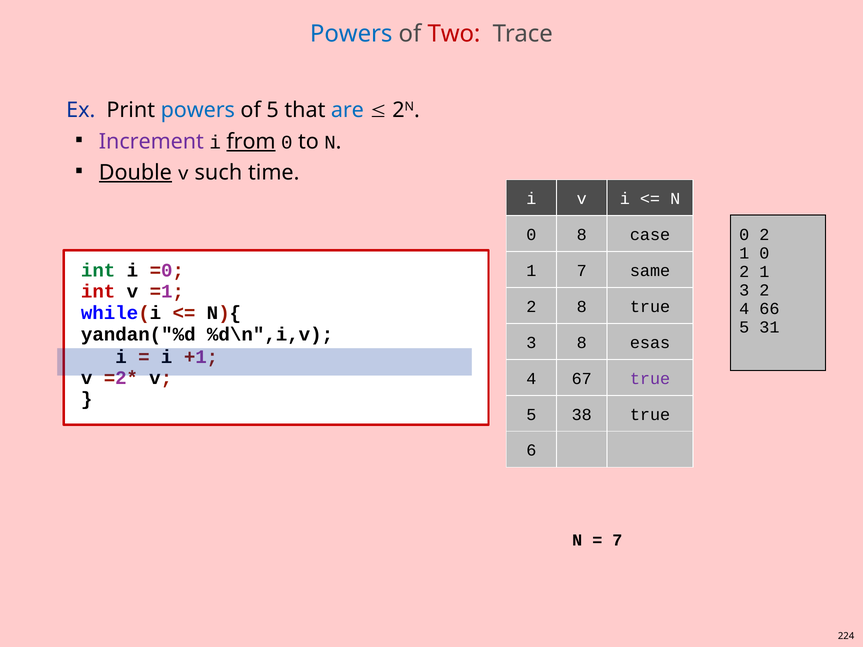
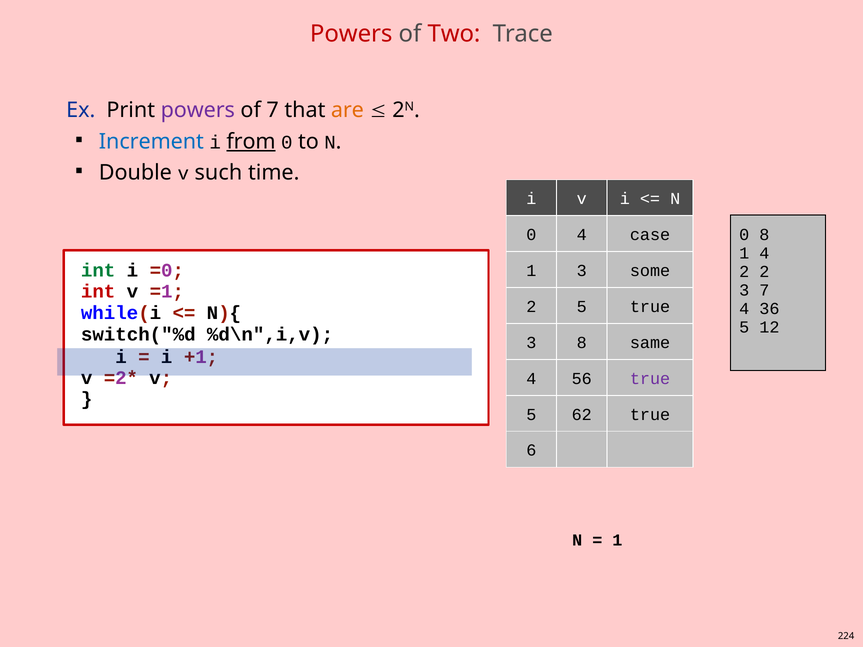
Powers colour: blue -> red (351, 34)
powers colour: blue -> purple (198, 110)
of 5: 5 -> 7 (273, 110)
are colour: blue -> orange (347, 110)
Increment colour: purple -> blue (151, 142)
Double underline: present -> none (135, 173)
0 8: 8 -> 4 (582, 235)
2: 2 -> 8 (764, 235)
1 0: 0 -> 4 (764, 254)
1 7: 7 -> 3 (582, 271)
same: same -> some (650, 271)
1: 1 -> 2 (764, 272)
3 2: 2 -> 7 (764, 290)
2 8: 8 -> 5 (582, 307)
66: 66 -> 36 (769, 309)
31: 31 -> 12 (769, 327)
yandan("%d: yandan("%d -> switch("%d (138, 334)
esas: esas -> same (650, 343)
67: 67 -> 56 (582, 379)
38: 38 -> 62 (582, 415)
7: 7 -> 1 (617, 540)
